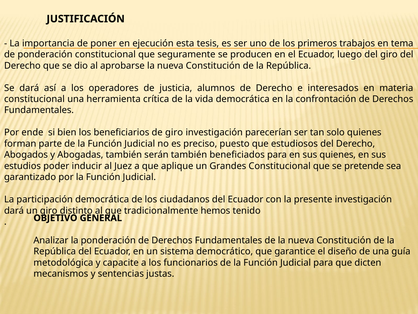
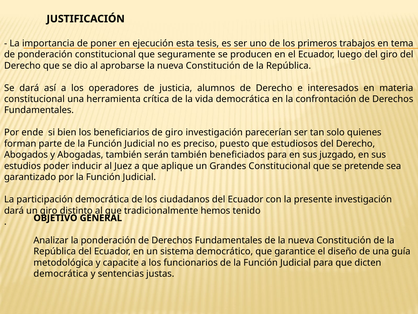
sus quienes: quienes -> juzgado (338, 155)
mecanismos: mecanismos -> democrática (61, 273)
